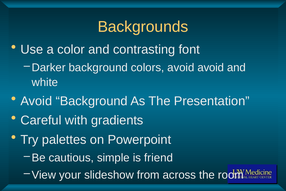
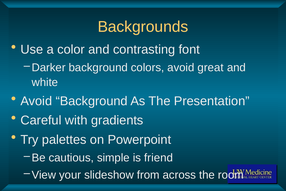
avoid avoid: avoid -> great (211, 67)
